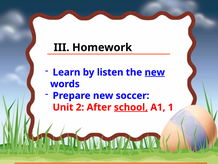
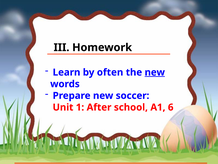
listen: listen -> often (110, 72)
2: 2 -> 1 (80, 107)
school underline: present -> none (131, 107)
1: 1 -> 6 (171, 107)
